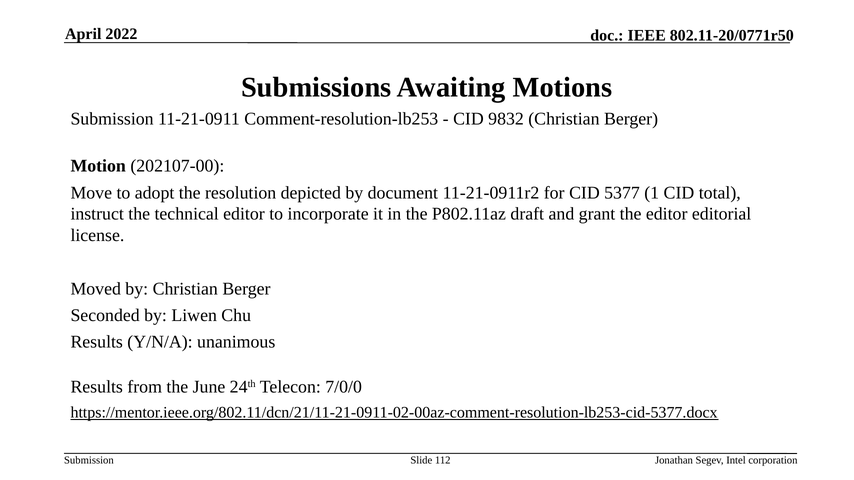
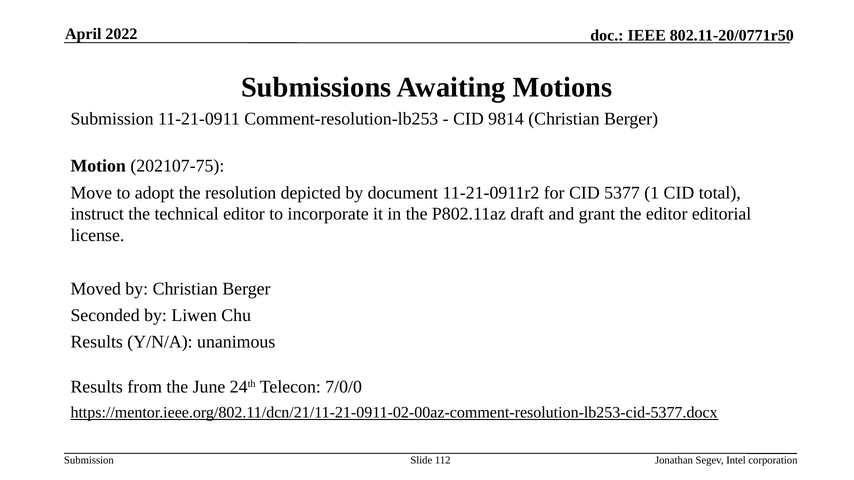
9832: 9832 -> 9814 (506, 119)
202107-00: 202107-00 -> 202107-75 (177, 166)
